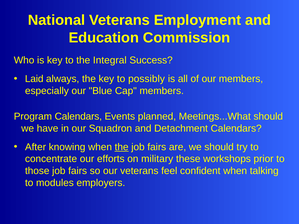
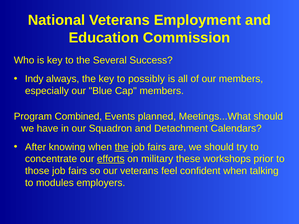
Integral: Integral -> Several (110, 60)
Laid: Laid -> Indy (34, 79)
Program Calendars: Calendars -> Combined (78, 117)
efforts underline: none -> present (111, 159)
